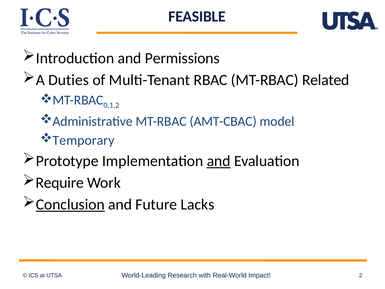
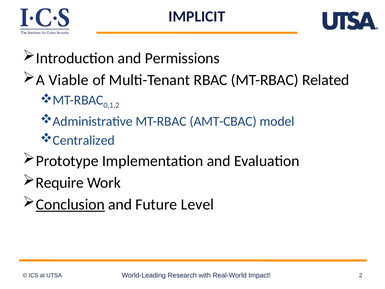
FEASIBLE: FEASIBLE -> IMPLICIT (197, 16)
Duties: Duties -> Viable (69, 80)
Temporary: Temporary -> Centralized (84, 140)
and underline: present -> none (219, 161)
Lacks: Lacks -> Level (197, 204)
